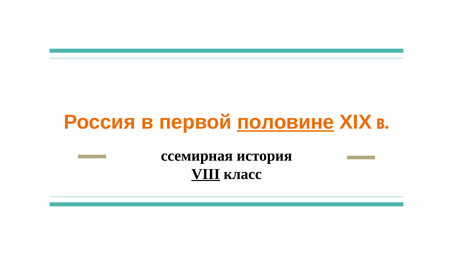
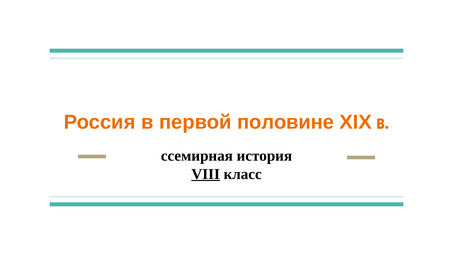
половине underline: present -> none (286, 122)
